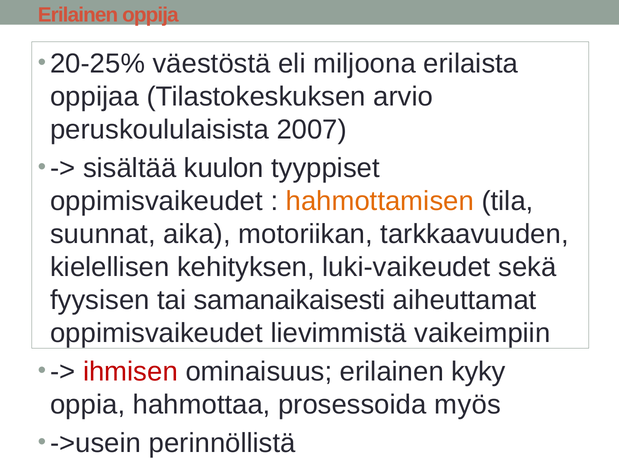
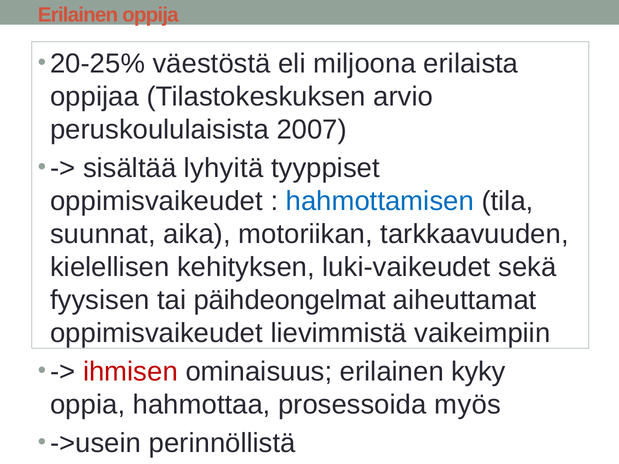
kuulon: kuulon -> lyhyitä (224, 168)
hahmottamisen colour: orange -> blue (380, 201)
samanaikaisesti: samanaikaisesti -> päihdeongelmat (290, 300)
